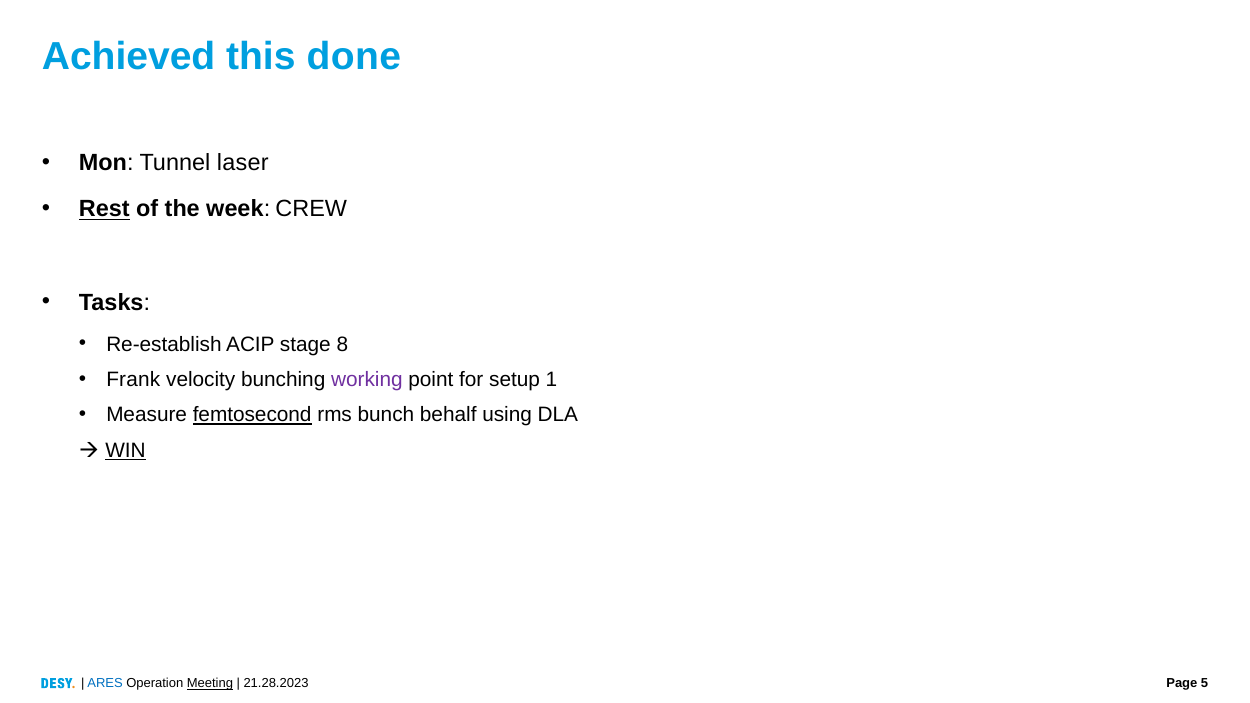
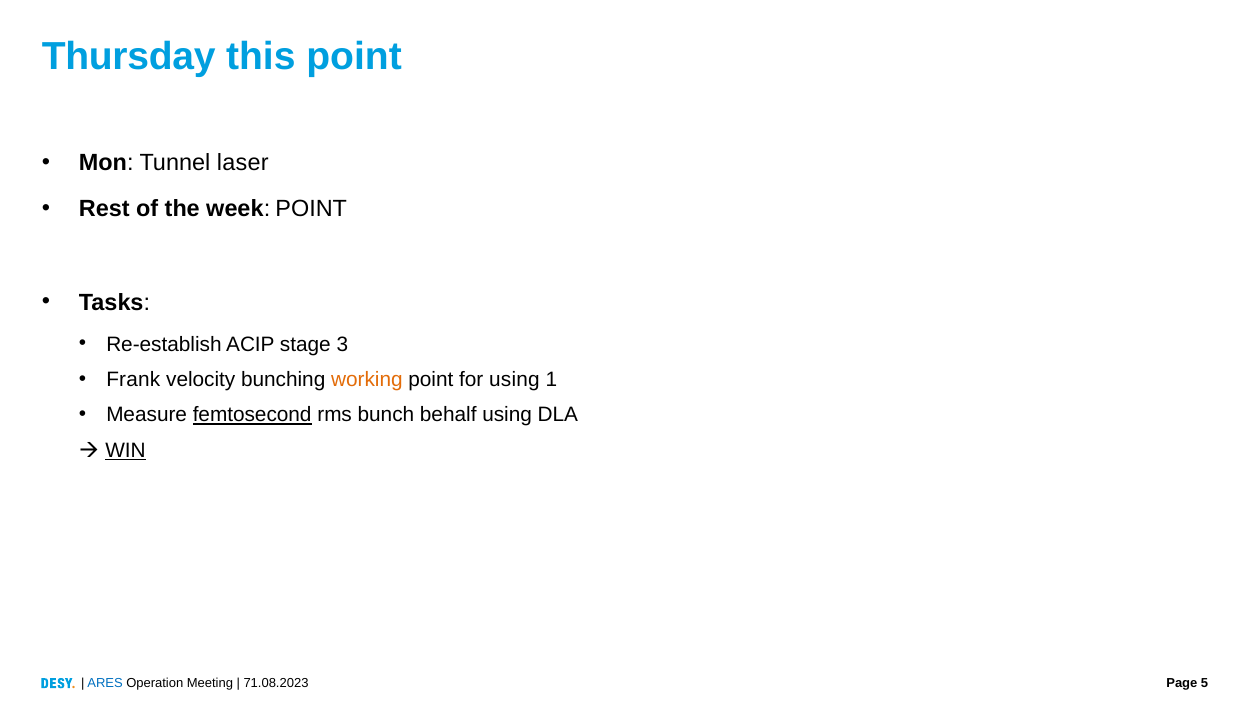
Achieved: Achieved -> Thursday (129, 57)
this done: done -> point (354, 57)
Rest underline: present -> none (104, 209)
week CREW: CREW -> POINT (311, 209)
8: 8 -> 3 (342, 344)
working colour: purple -> orange (367, 380)
for setup: setup -> using (514, 380)
Meeting underline: present -> none (210, 683)
21.28.2023: 21.28.2023 -> 71.08.2023 (276, 683)
